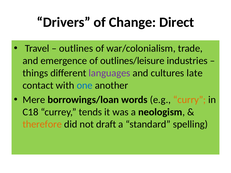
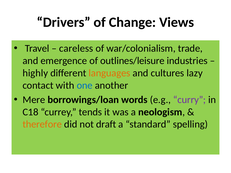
Direct: Direct -> Views (177, 22)
outlines: outlines -> careless (76, 48)
things: things -> highly (35, 73)
languages colour: purple -> orange (109, 73)
late: late -> lazy (195, 73)
curry colour: orange -> purple (190, 100)
